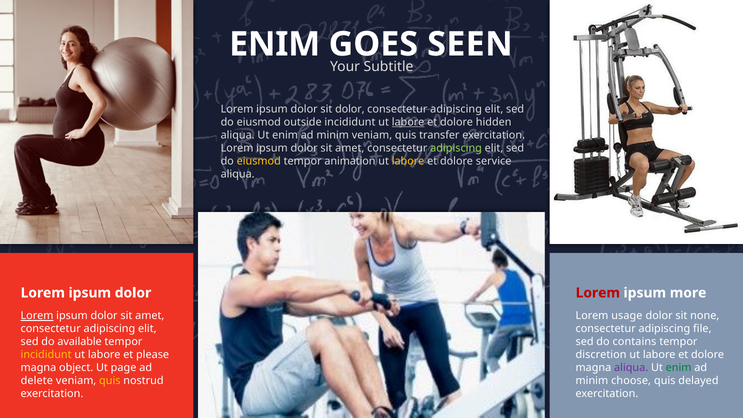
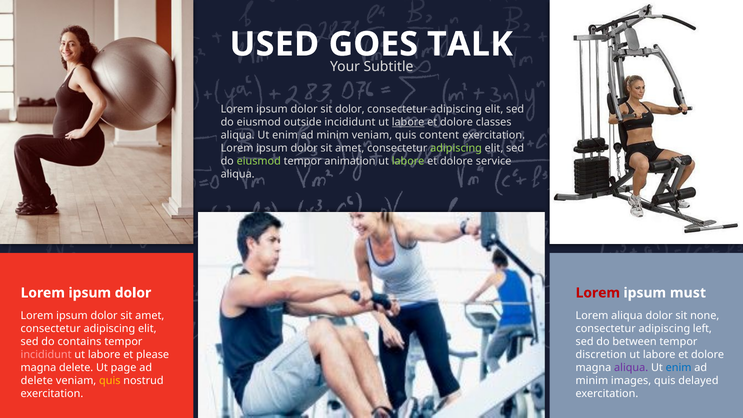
ENIM: ENIM -> USED (274, 44)
SEEN: SEEN -> TALK (470, 44)
hidden: hidden -> classes (494, 122)
transfer: transfer -> content (439, 135)
eiusmod colour: yellow -> light green (259, 161)
labore colour: yellow -> light green (408, 161)
more: more -> must (688, 293)
Lorem underline: present -> none (37, 316)
Lorem usage: usage -> aliqua (627, 316)
file: file -> left (702, 329)
available: available -> contains (79, 342)
contains: contains -> between (635, 342)
incididunt colour: yellow -> pink (46, 355)
magna object: object -> delete (76, 368)
enim colour: green -> blue (679, 368)
choose: choose -> images (631, 381)
